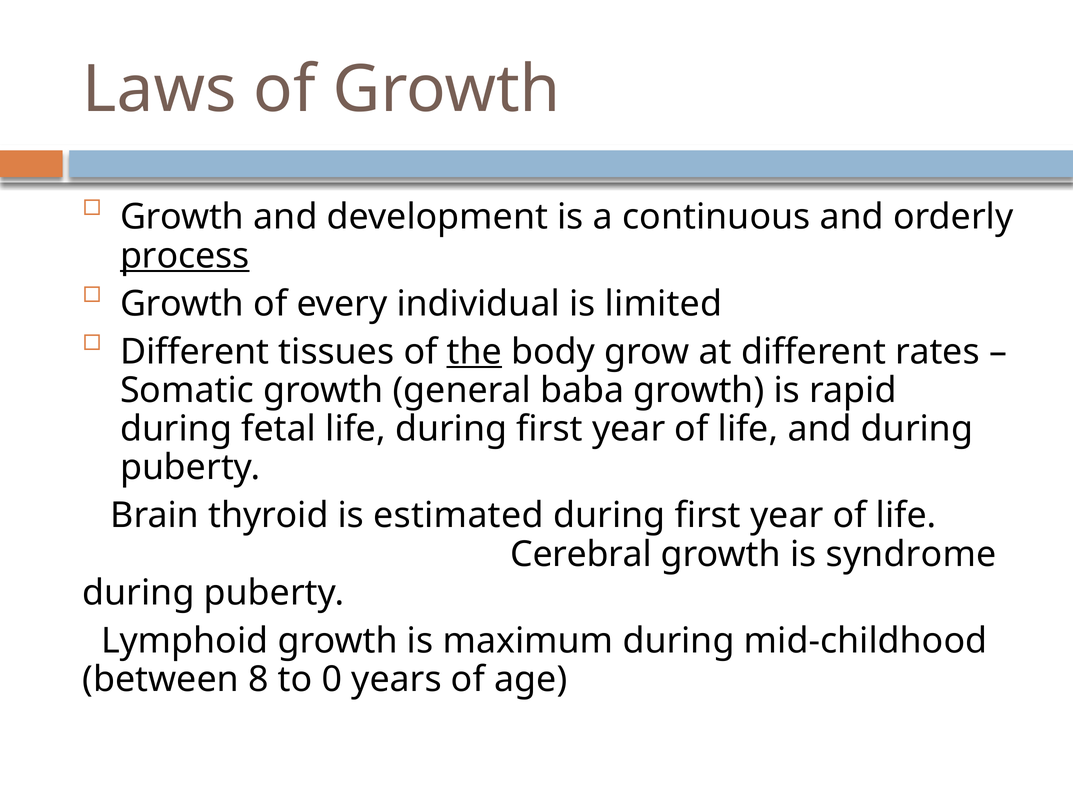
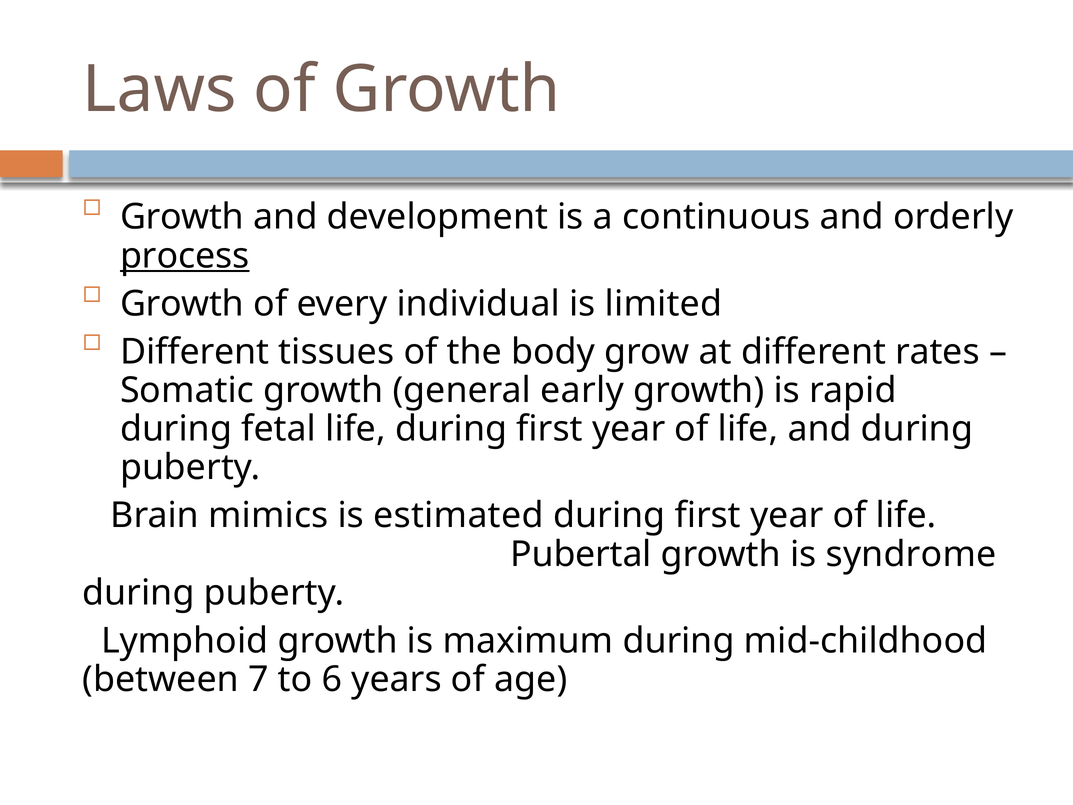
the underline: present -> none (474, 352)
baba: baba -> early (582, 390)
thyroid: thyroid -> mimics (268, 515)
Cerebral: Cerebral -> Pubertal (581, 554)
8: 8 -> 7 (258, 679)
0: 0 -> 6 (332, 679)
